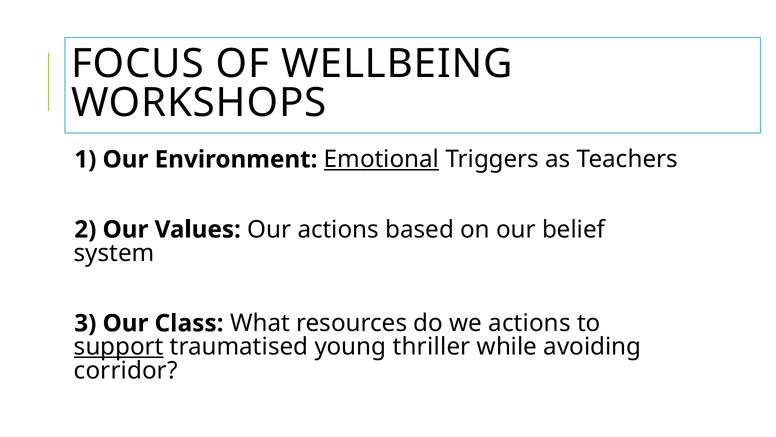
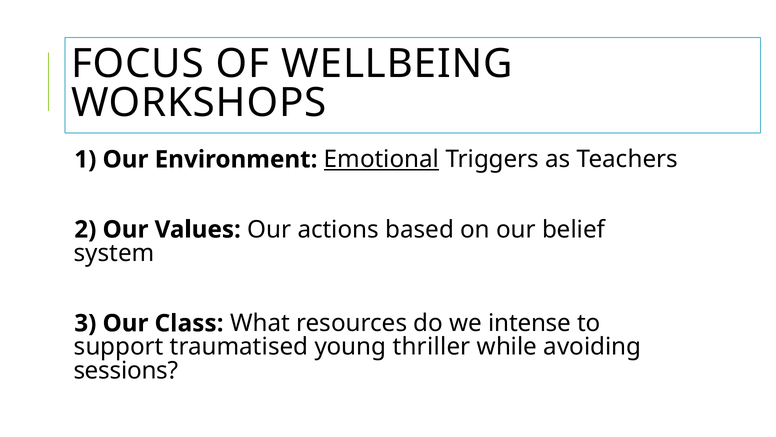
we actions: actions -> intense (530, 323)
support underline: present -> none (119, 347)
corridor: corridor -> sessions (126, 370)
